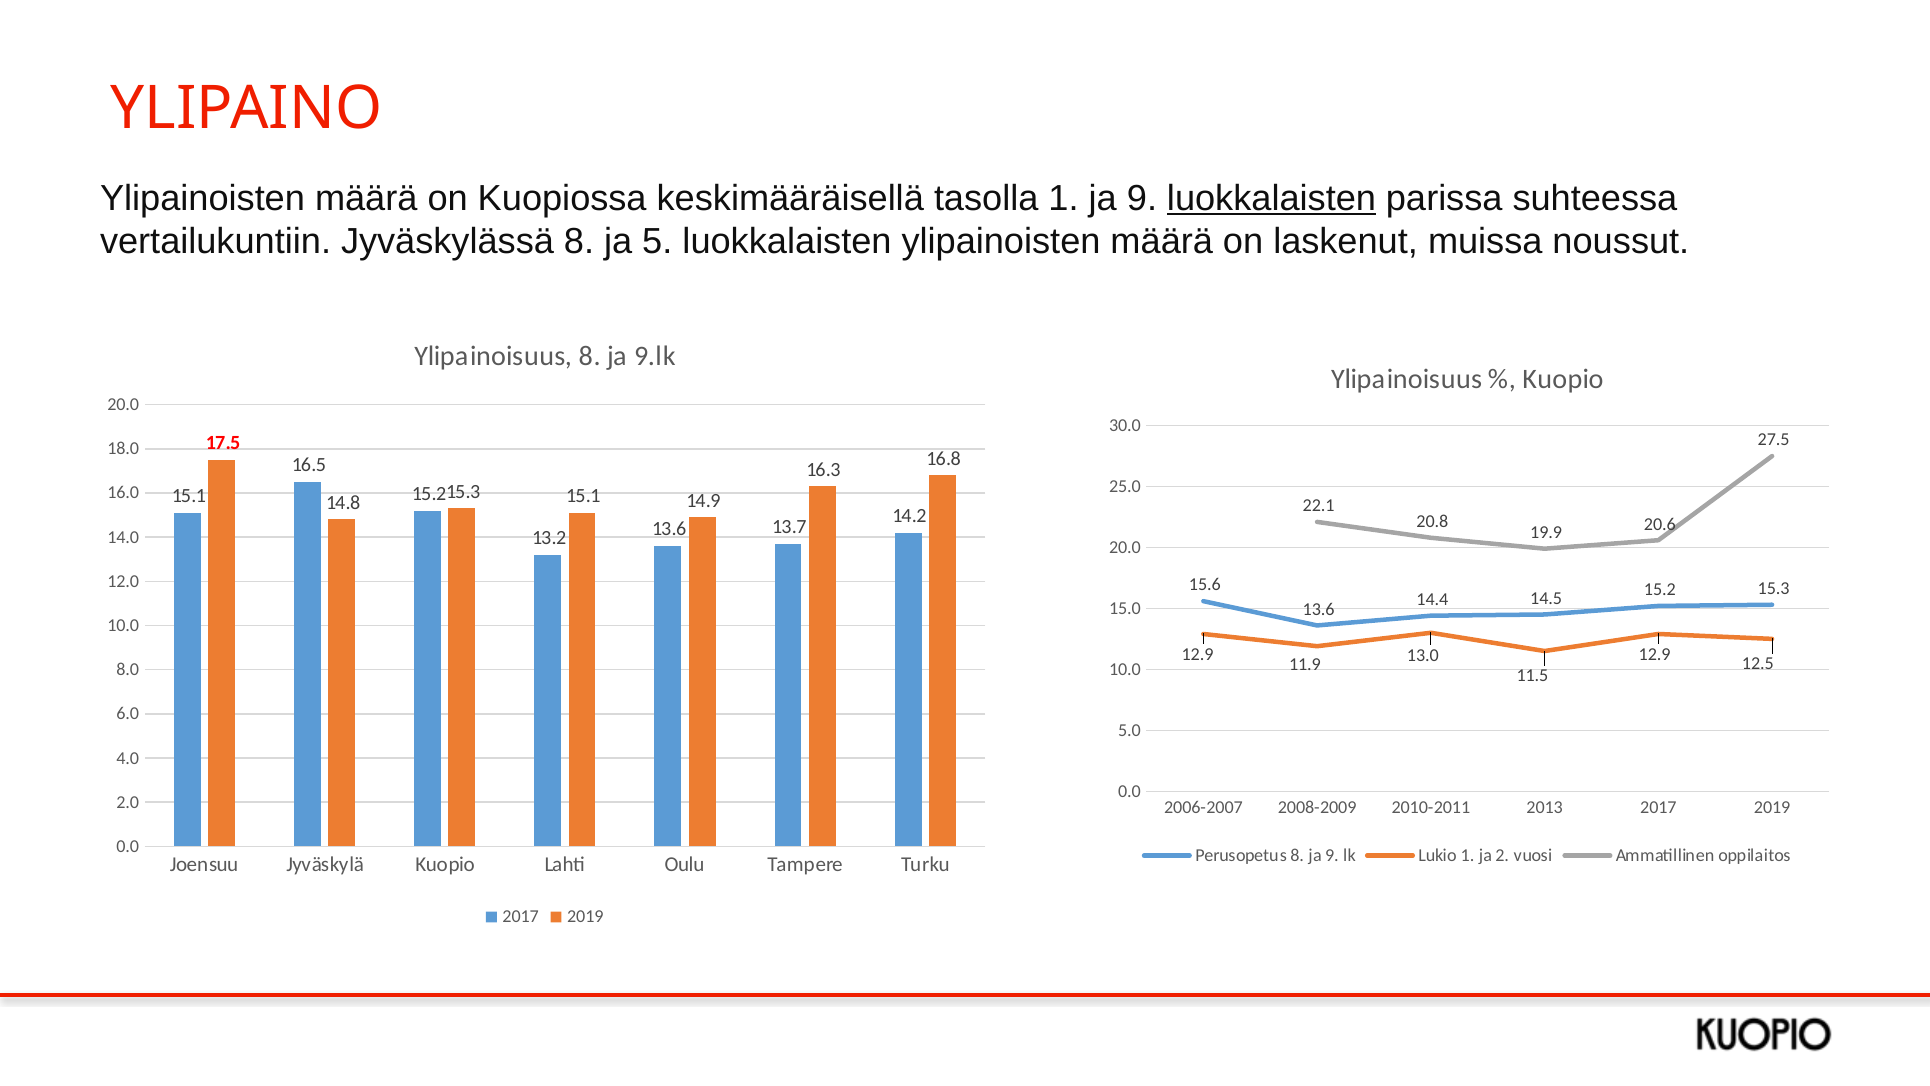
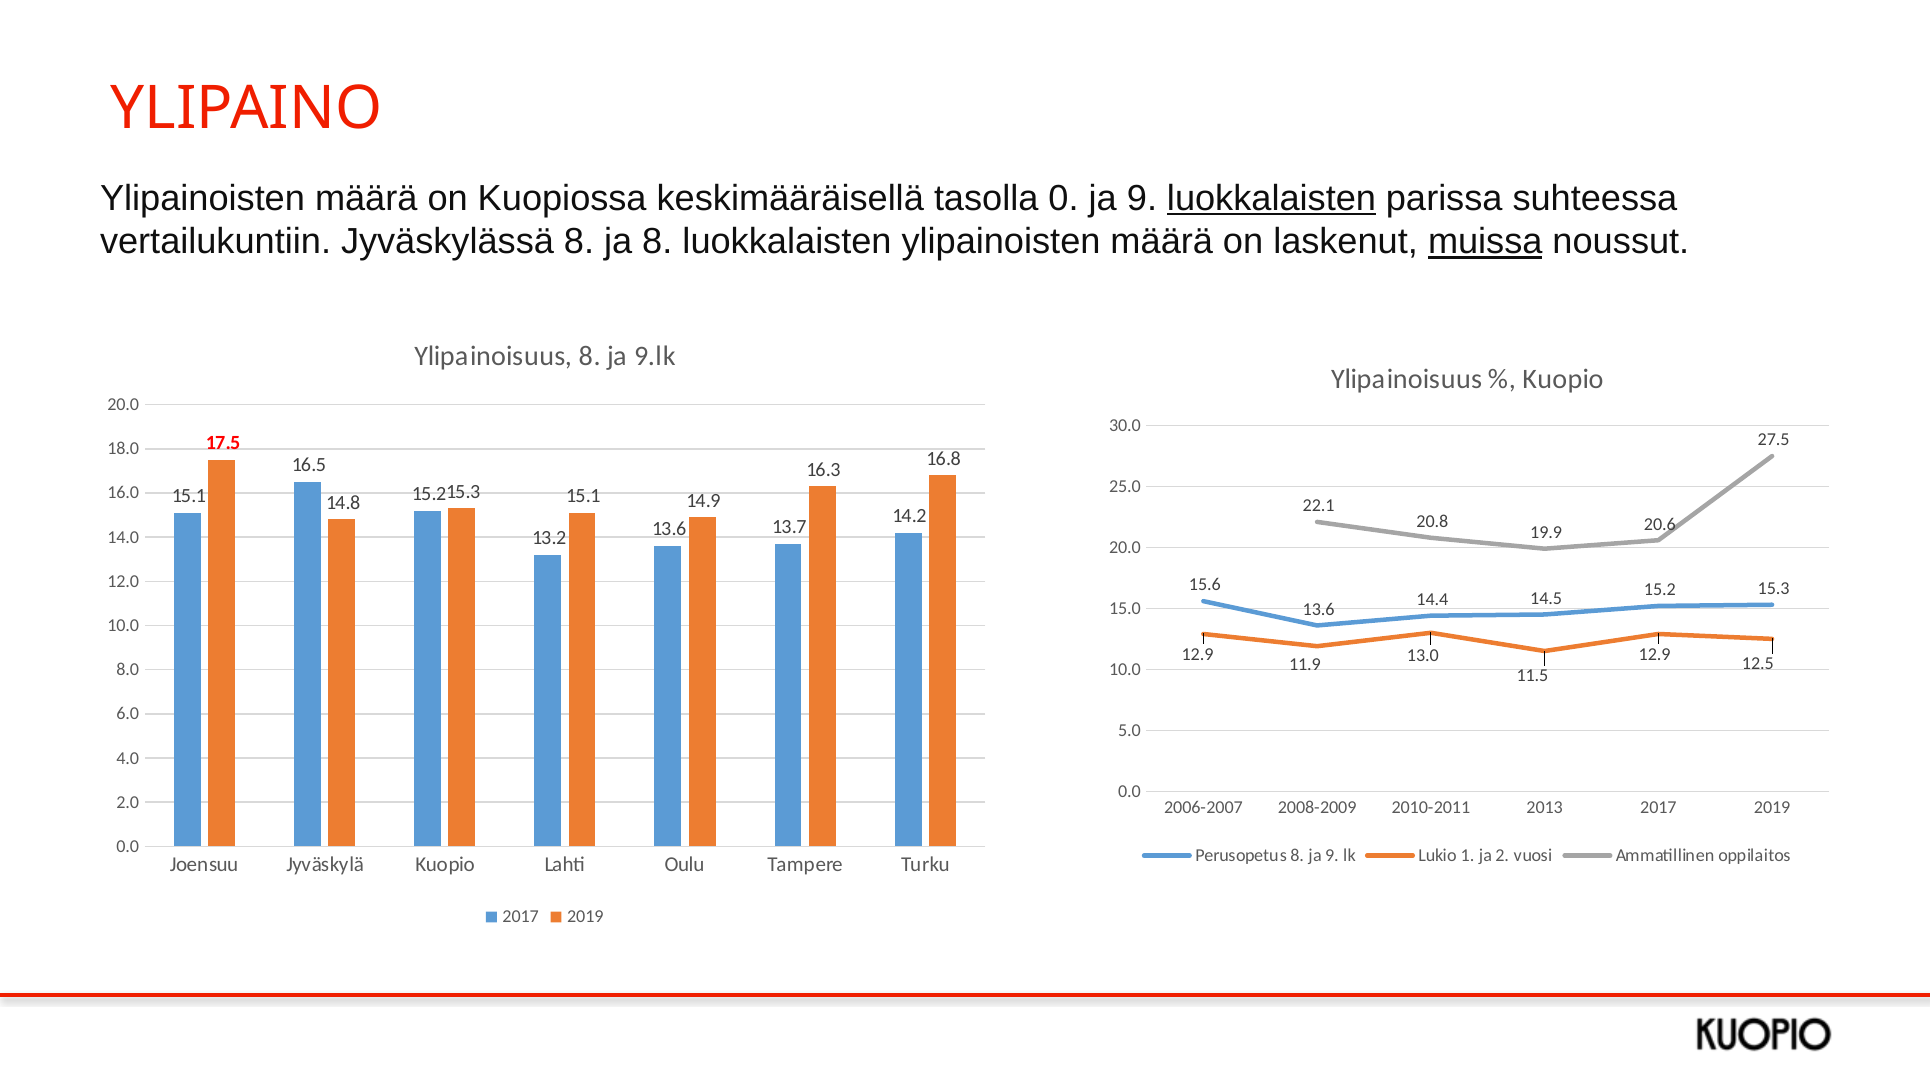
tasolla 1: 1 -> 0 (1064, 198)
ja 5: 5 -> 8 (657, 242)
muissa underline: none -> present (1485, 242)
